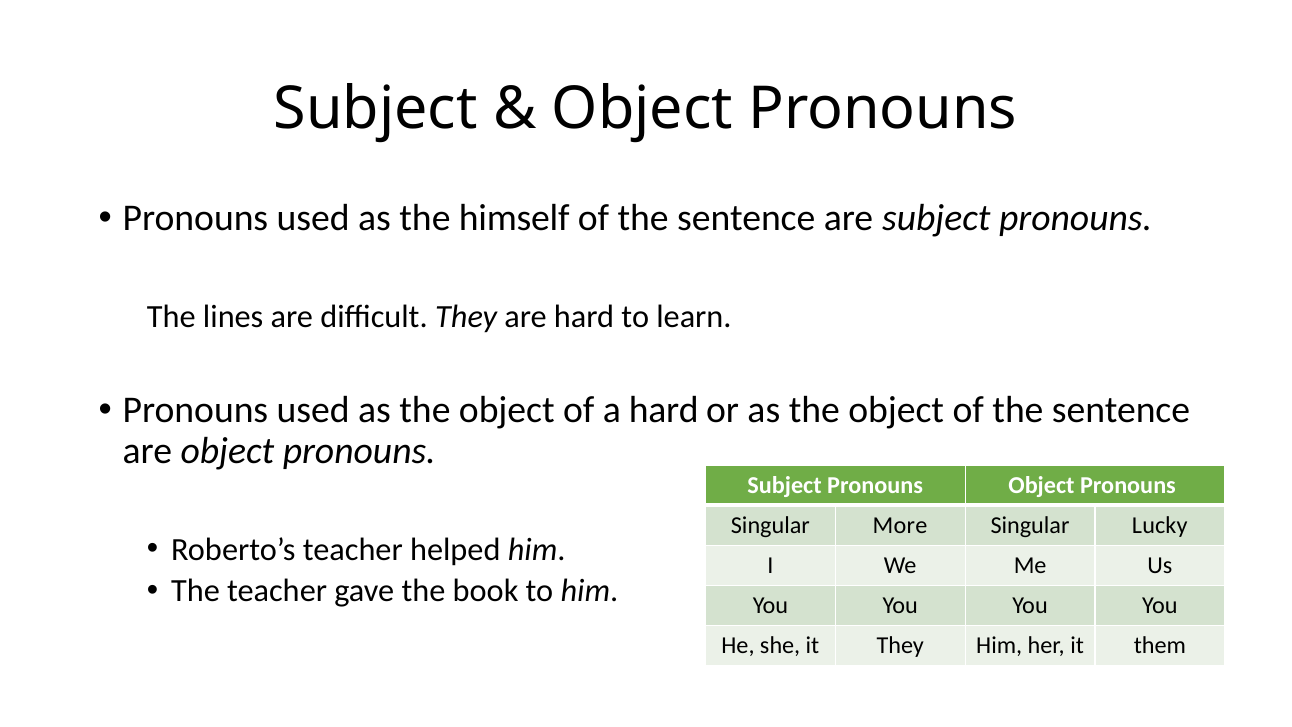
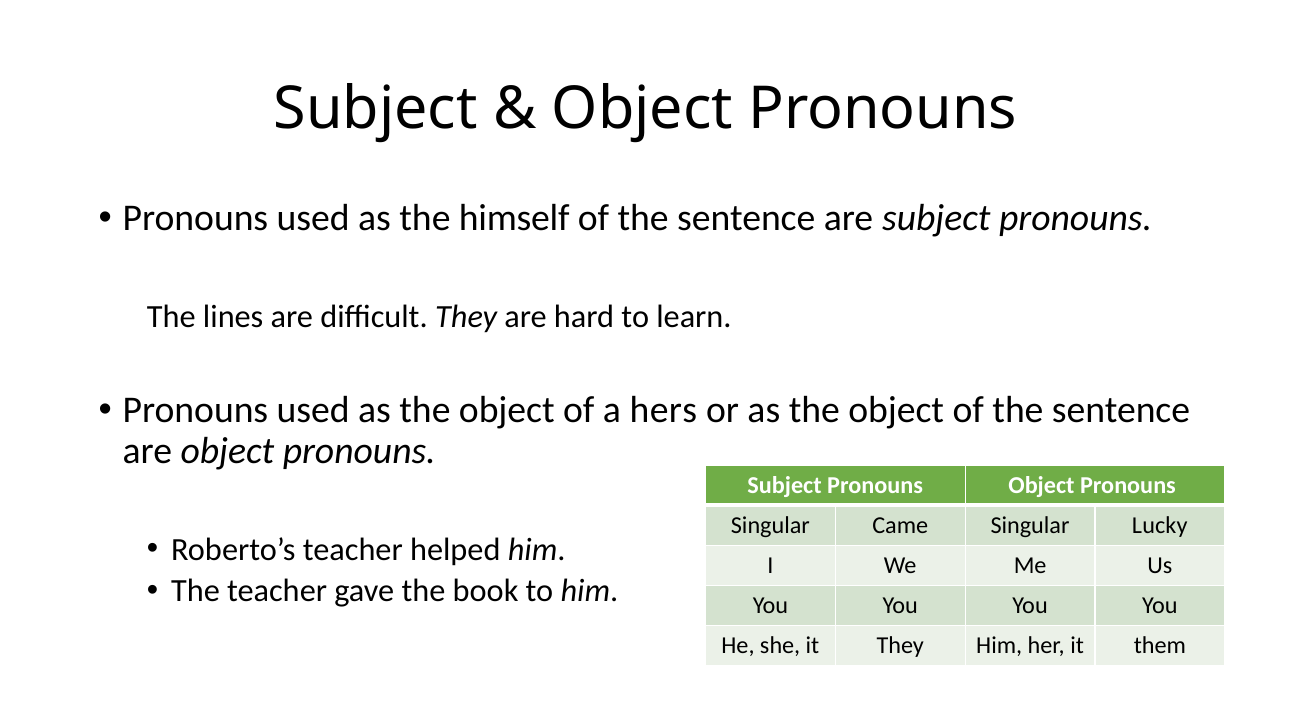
a hard: hard -> hers (663, 410)
More: More -> Came (900, 525)
